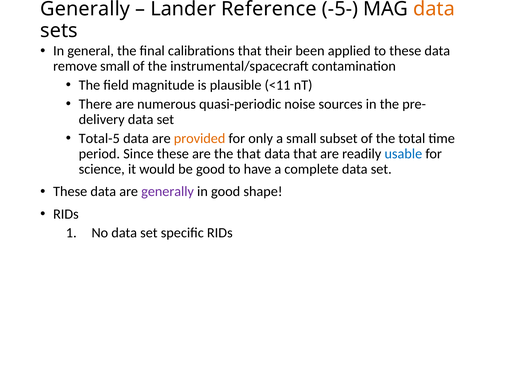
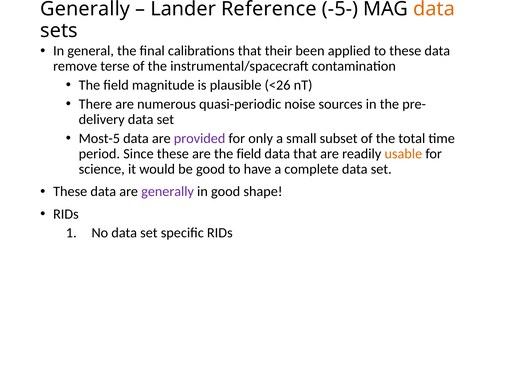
remove small: small -> terse (115, 66)
<11: <11 -> <26 (278, 85)
Total-5: Total-5 -> Most-5 (99, 138)
provided colour: orange -> purple (200, 138)
are the that: that -> field (249, 154)
usable colour: blue -> orange (403, 154)
